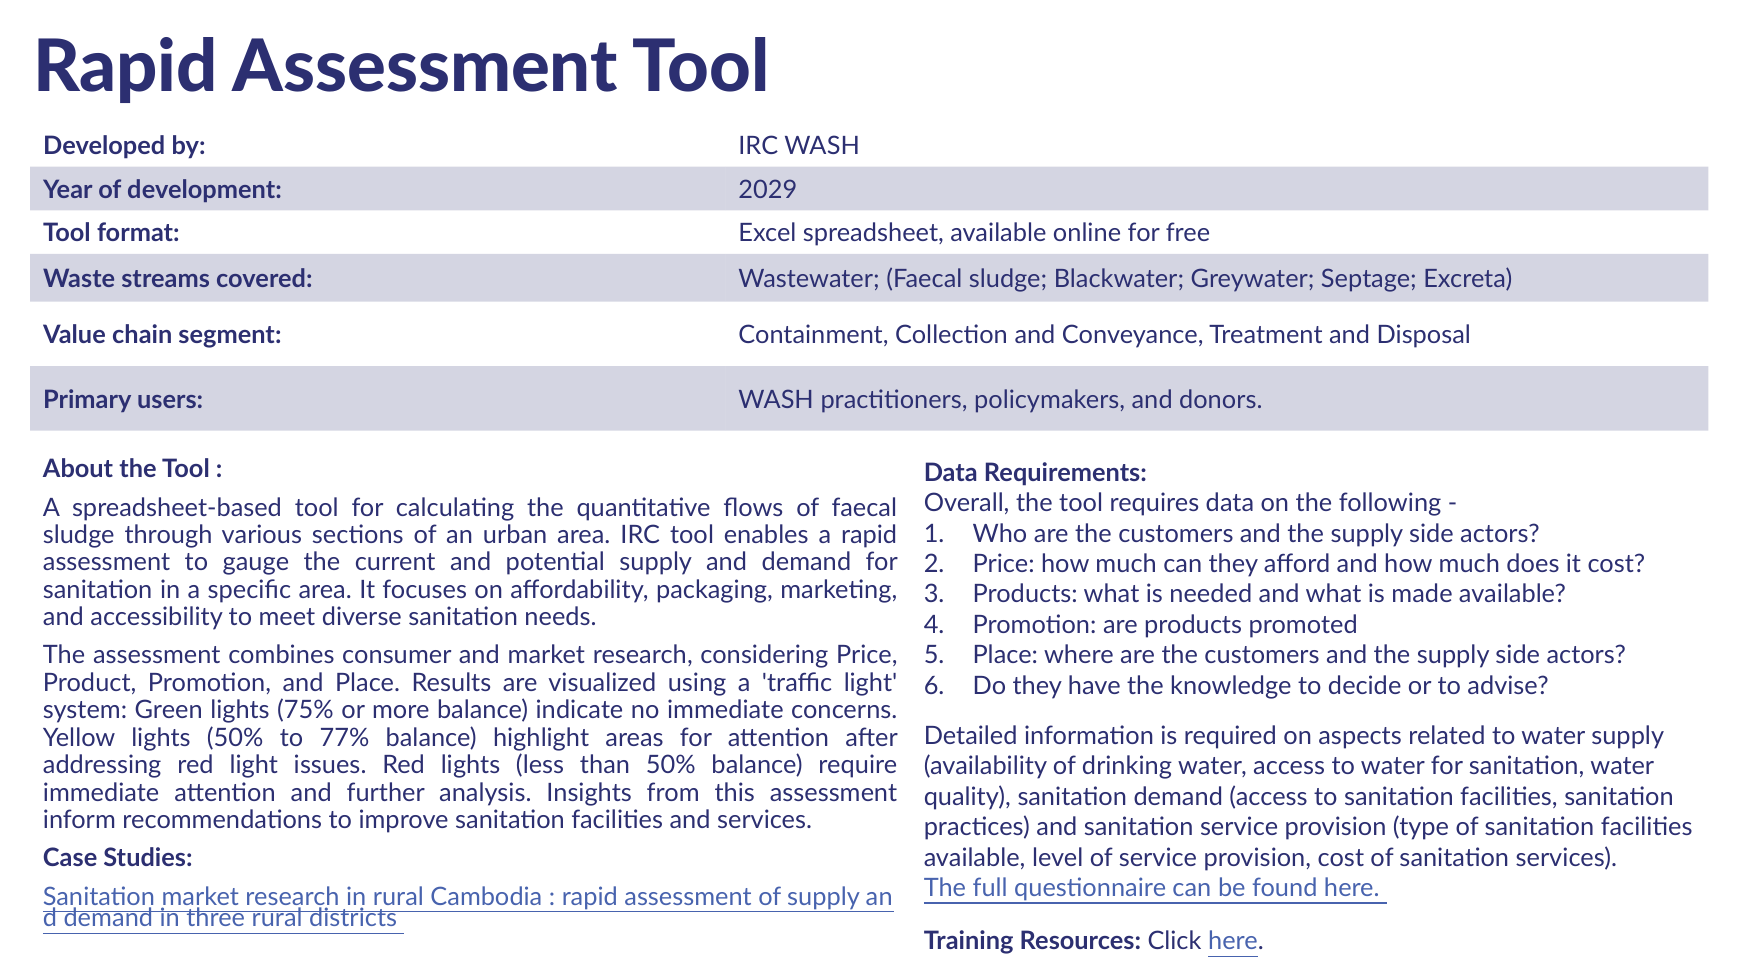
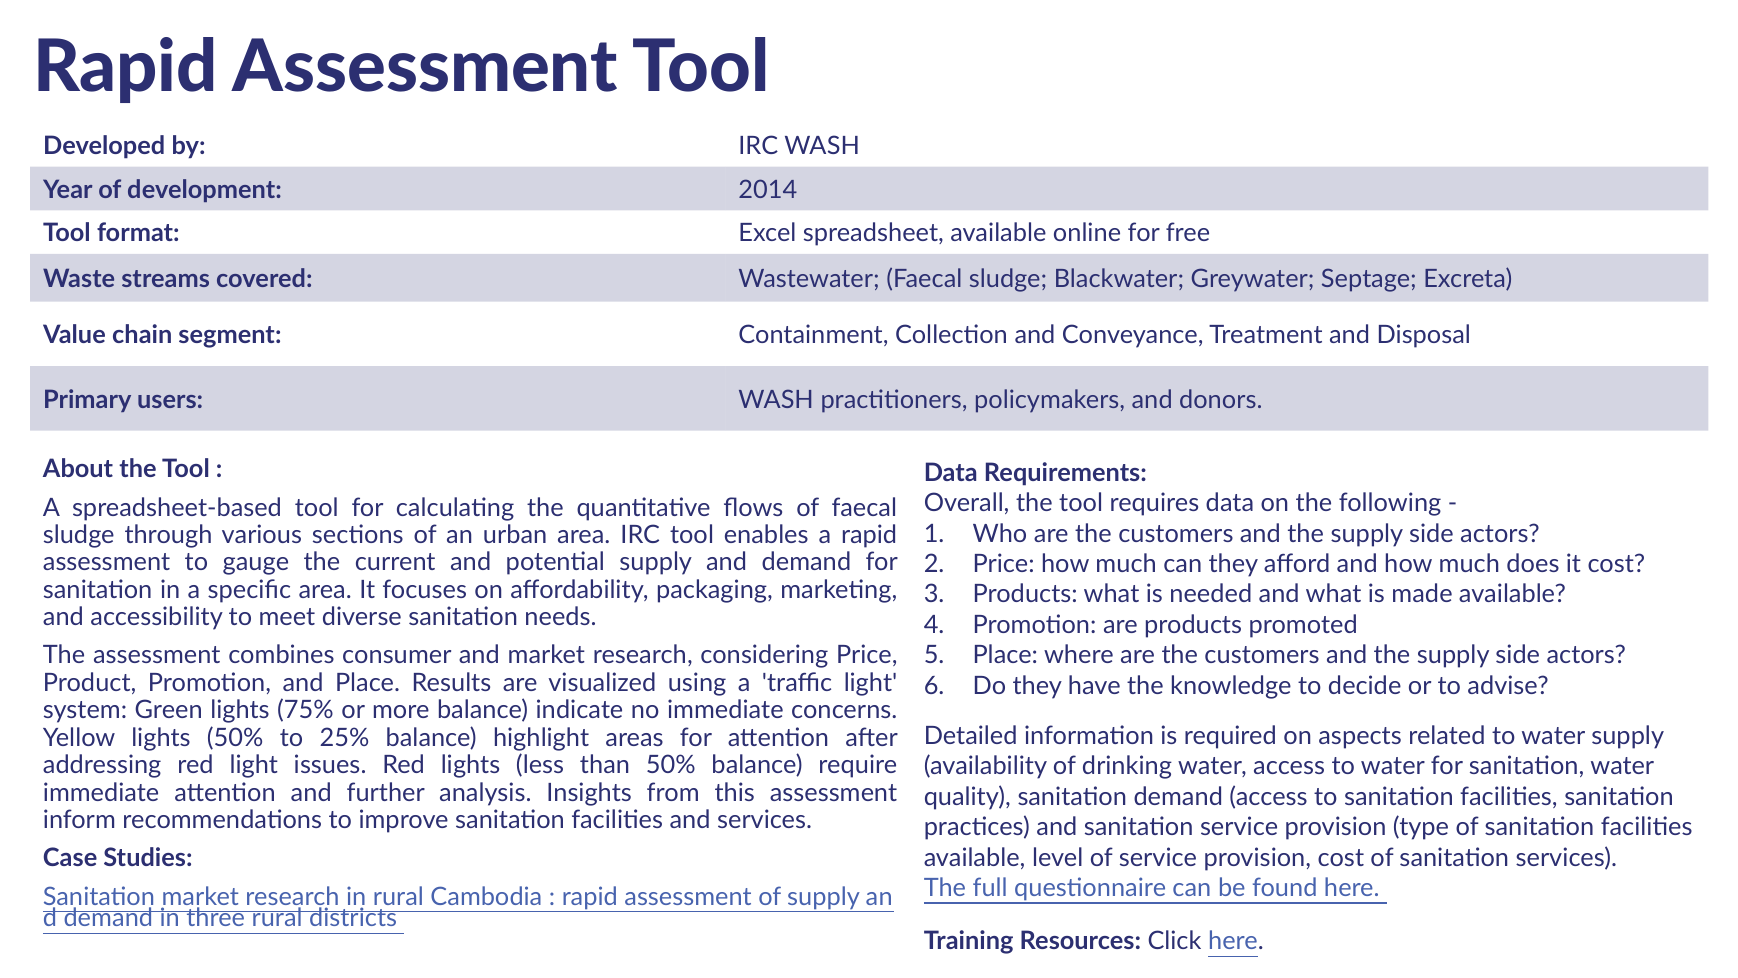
2029: 2029 -> 2014 (768, 190)
77%: 77% -> 25% (344, 738)
